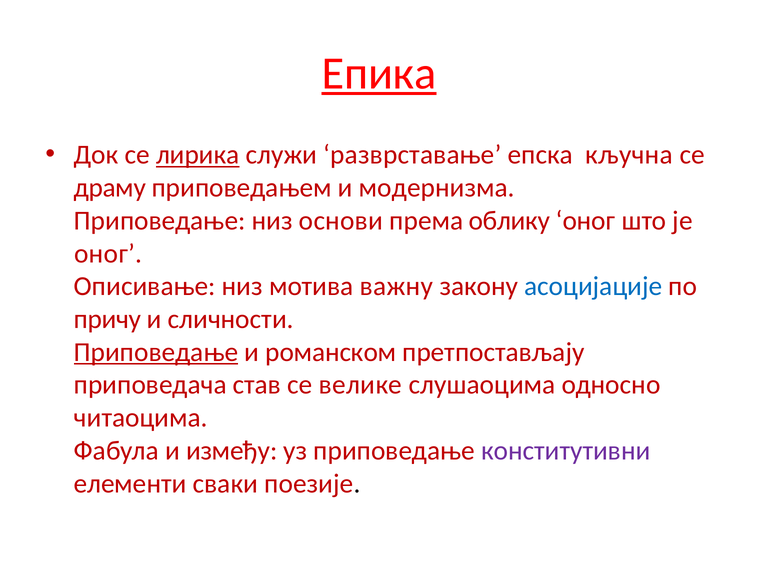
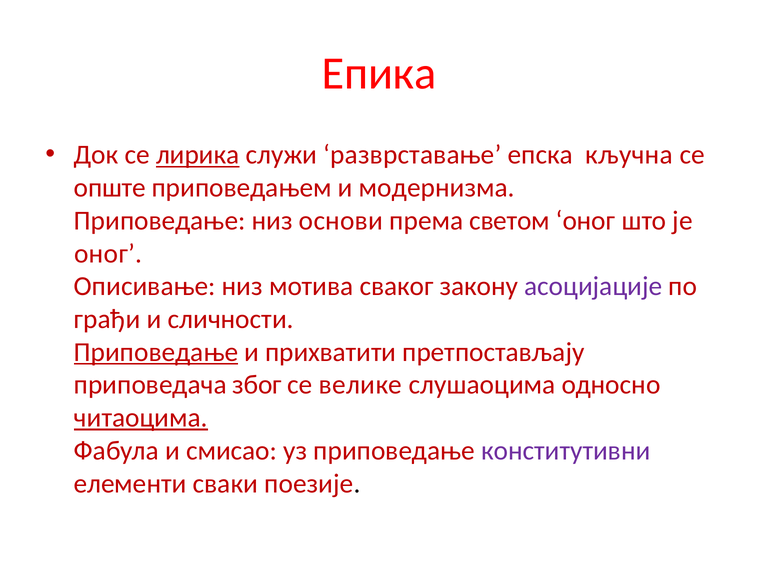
Епика underline: present -> none (379, 73)
драму: драму -> опште (110, 188)
облику: облику -> светом (510, 220)
важну: важну -> сваког (397, 286)
асоцијације colour: blue -> purple (593, 286)
причу: причу -> грађи (107, 319)
романском: романском -> прихватити (331, 352)
став: став -> због (257, 385)
читаоцима underline: none -> present (141, 417)
између: између -> смисао (232, 450)
